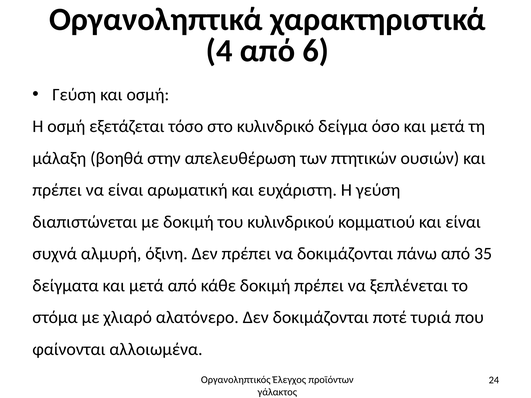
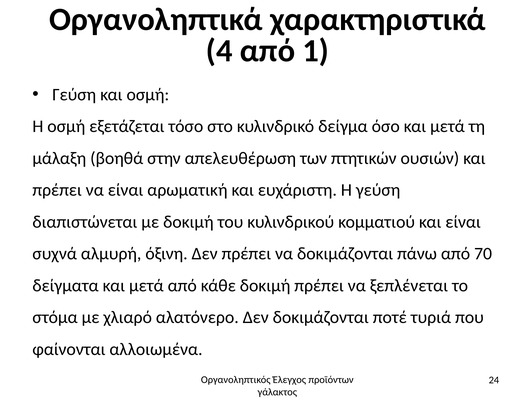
6: 6 -> 1 (316, 51)
35: 35 -> 70 (483, 254)
